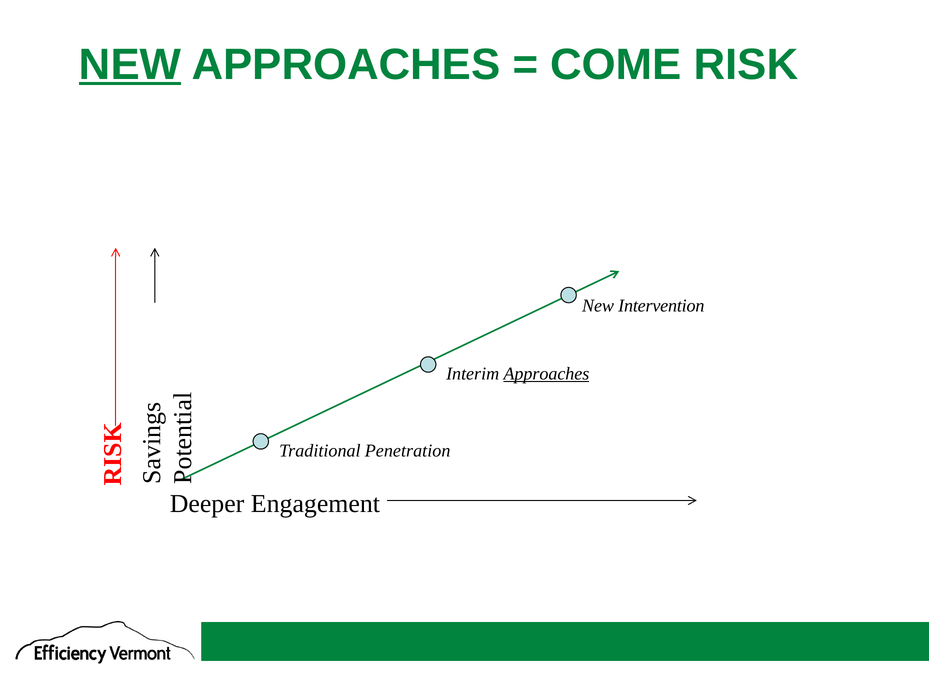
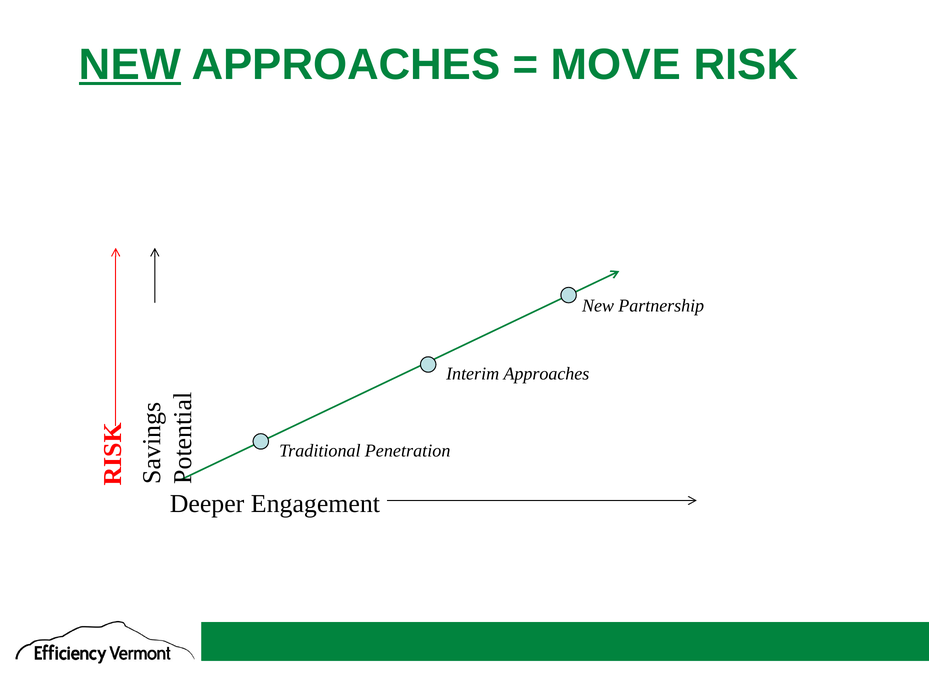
COME: COME -> MOVE (616, 65)
Intervention: Intervention -> Partnership (661, 306)
Approaches underline: present -> none (546, 374)
